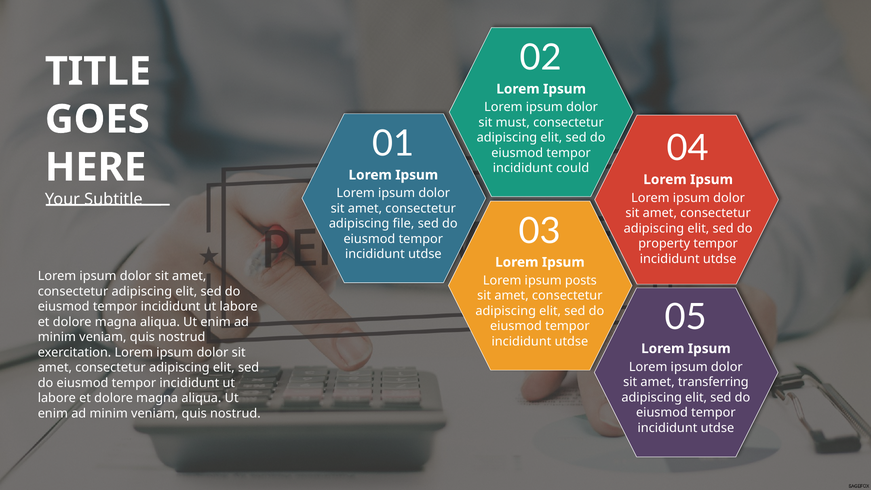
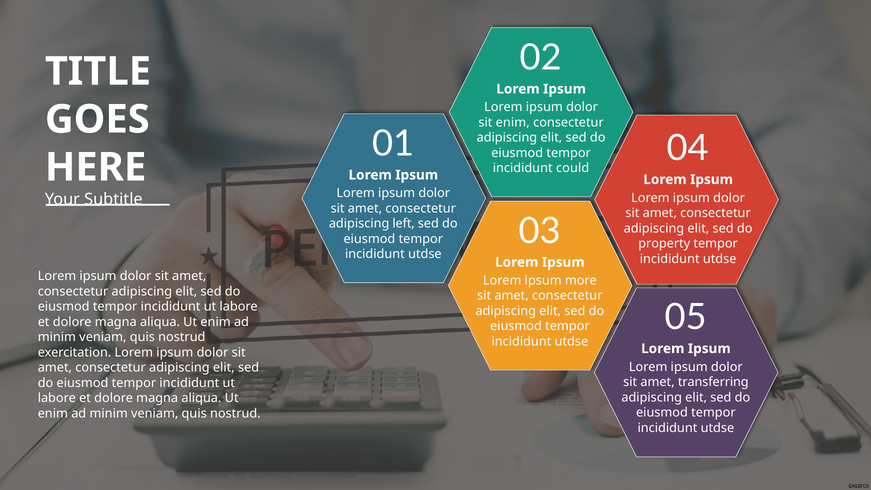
sit must: must -> enim (513, 123)
file: file -> left (404, 224)
posts: posts -> more (581, 280)
